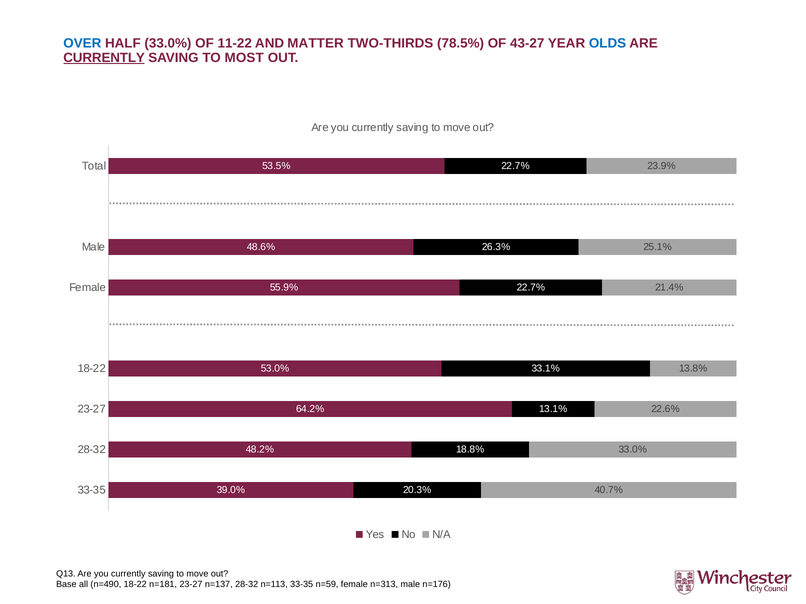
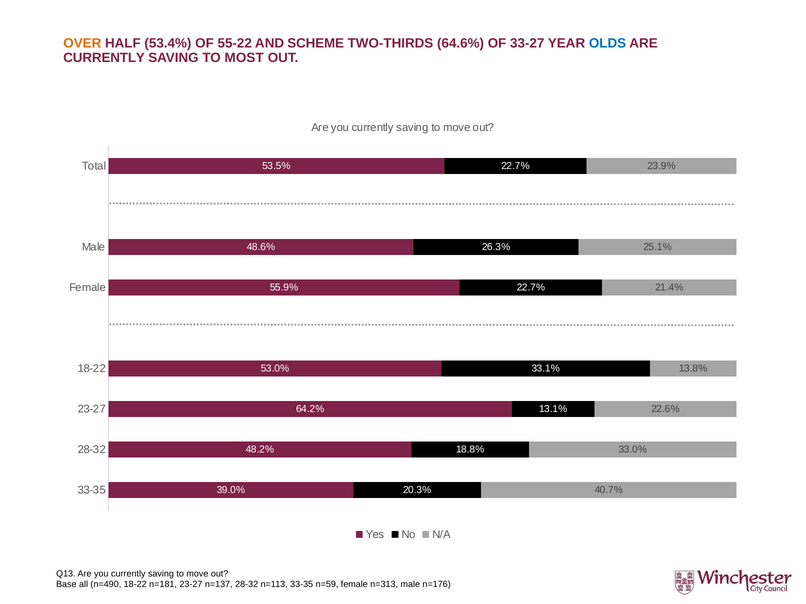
OVER colour: blue -> orange (82, 43)
HALF 33.0%: 33.0% -> 53.4% (168, 43)
11-22: 11-22 -> 55-22 (235, 43)
MATTER: MATTER -> SCHEME (316, 43)
78.5%: 78.5% -> 64.6% (461, 43)
43-27: 43-27 -> 33-27 (527, 43)
CURRENTLY underline: present -> none (104, 58)
